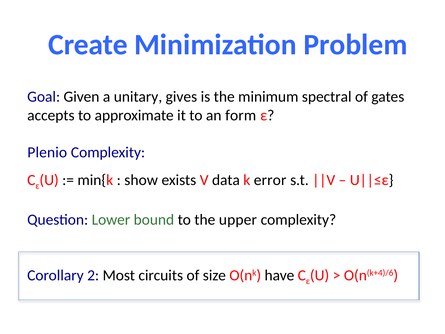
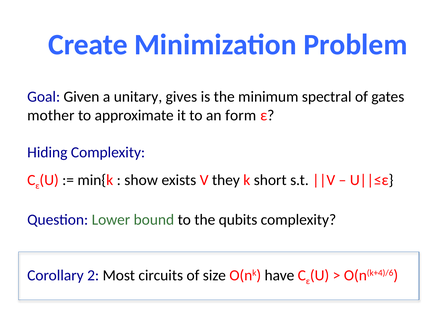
accepts: accepts -> mother (51, 115)
Plenio: Plenio -> Hiding (47, 152)
data: data -> they (226, 180)
error: error -> short (270, 180)
upper: upper -> qubits (238, 219)
